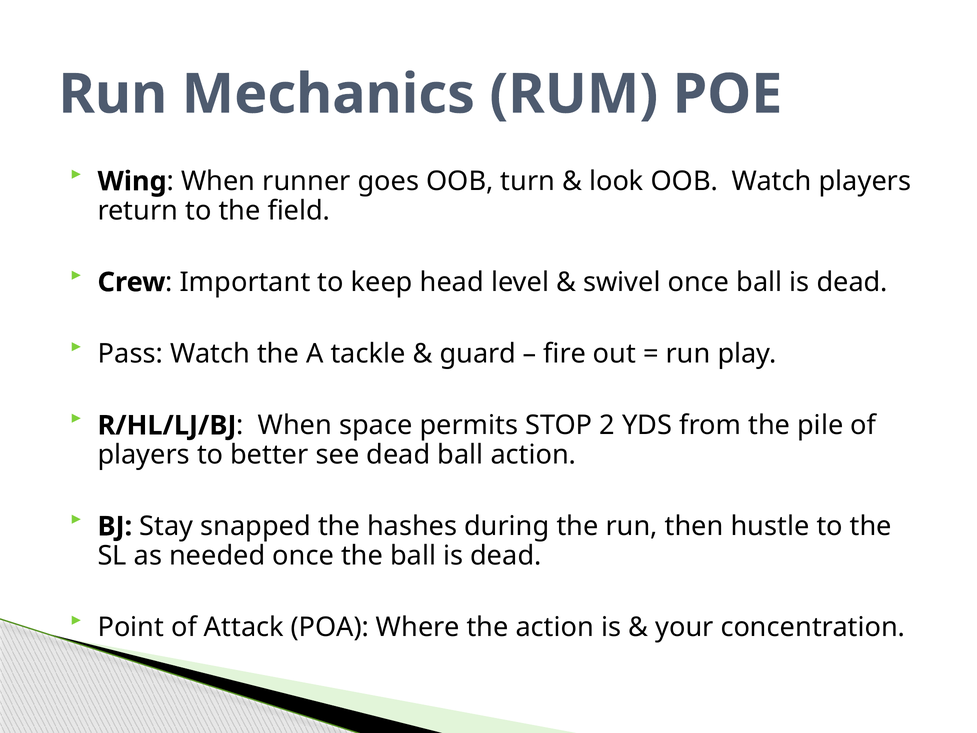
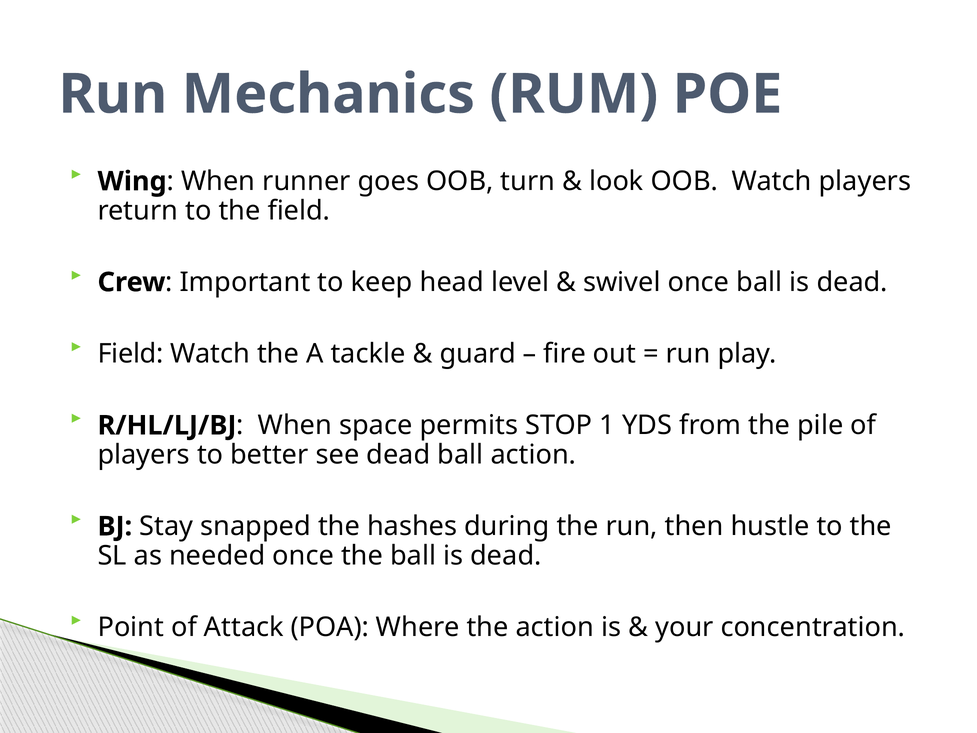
Pass: Pass -> Field (131, 354)
2: 2 -> 1 (607, 425)
